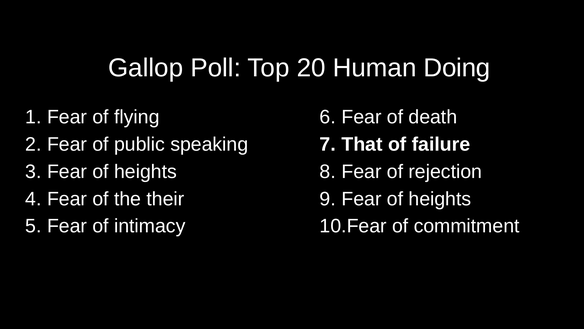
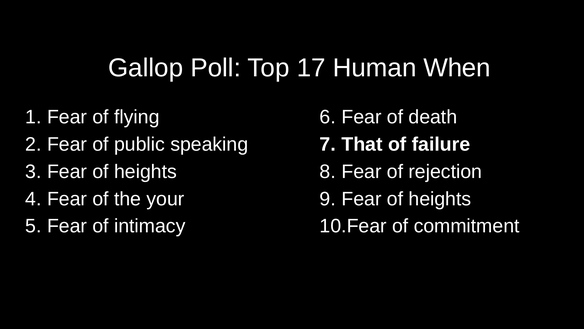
20: 20 -> 17 (311, 68)
Doing: Doing -> When (457, 68)
their: their -> your (165, 199)
